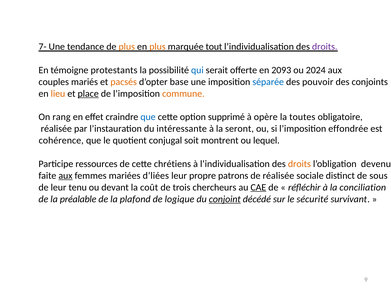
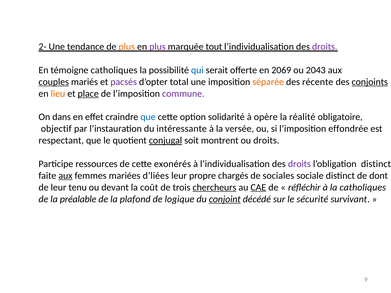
7-: 7- -> 2- (43, 47)
plus colour: orange -> purple (157, 47)
témoigne protestants: protestants -> catholiques (114, 70)
2093: 2093 -> 2069 (281, 70)
2024: 2024 -> 2043 (316, 70)
couples underline: none -> present (54, 82)
pacsés colour: orange -> purple (124, 82)
base: base -> total (179, 82)
séparée colour: blue -> orange (268, 82)
pouvoir: pouvoir -> récente (318, 82)
conjoints underline: none -> present (370, 82)
commune colour: orange -> purple (183, 94)
rang: rang -> dans (62, 117)
supprimé: supprimé -> solidarité (226, 117)
toutes: toutes -> réalité (302, 117)
réalisée: réalisée -> objectif (56, 129)
seront: seront -> versée (240, 129)
cohérence: cohérence -> respectant (61, 141)
conjugal underline: none -> present (165, 141)
ou lequel: lequel -> droits (266, 141)
chrétiens: chrétiens -> exonérés (172, 164)
droits colour: orange -> purple (299, 164)
l’obligation devenu: devenu -> distinct (376, 164)
patrons: patrons -> chargés (233, 176)
de réalisée: réalisée -> sociales (278, 176)
sous: sous -> dont (379, 176)
chercheurs underline: none -> present (214, 187)
la conciliation: conciliation -> catholiques (363, 187)
